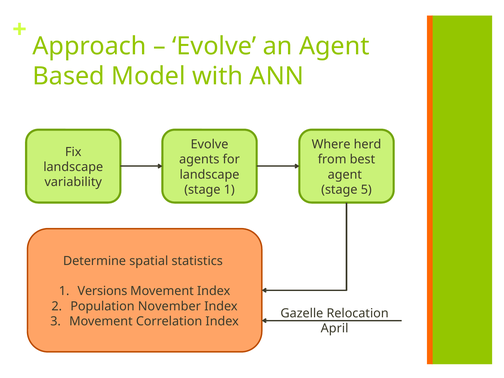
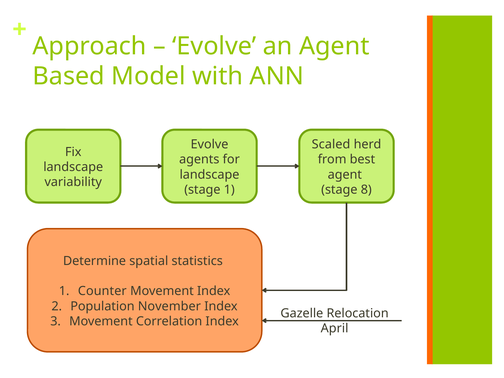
Where: Where -> Scaled (331, 144)
5: 5 -> 8 (366, 190)
Versions: Versions -> Counter (102, 291)
